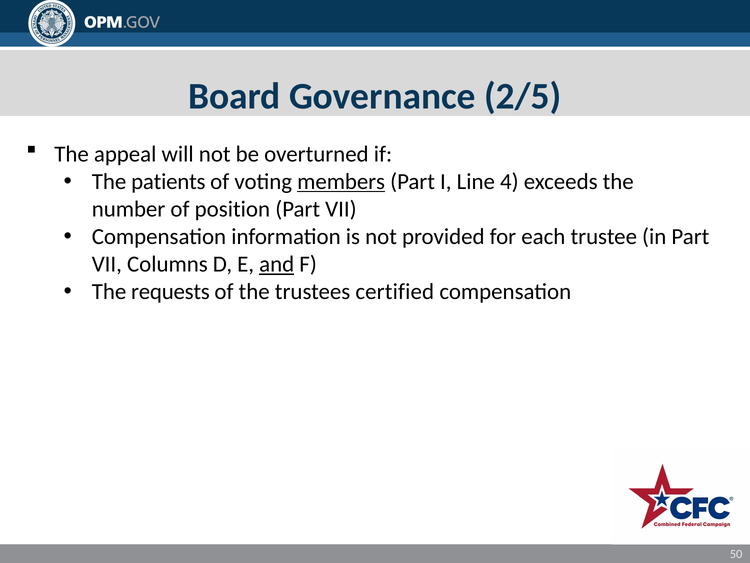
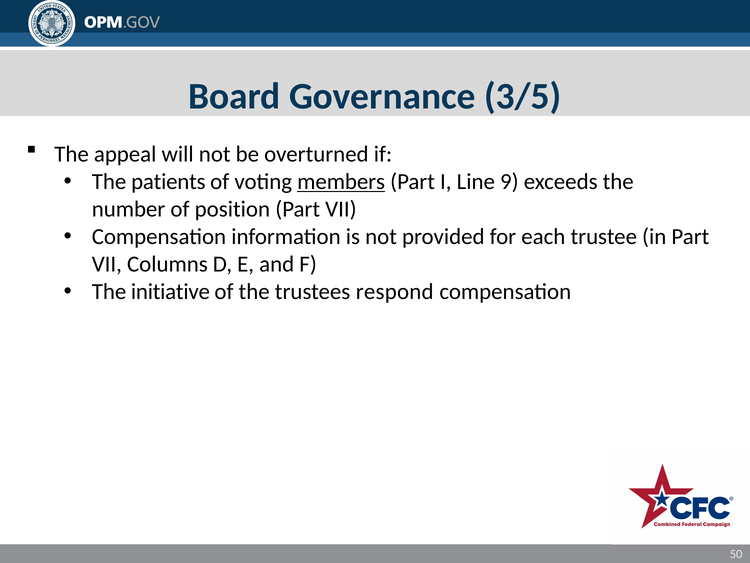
2/5: 2/5 -> 3/5 (523, 96)
4: 4 -> 9 (509, 182)
and underline: present -> none (277, 264)
requests: requests -> initiative (170, 291)
certified: certified -> respond (395, 291)
